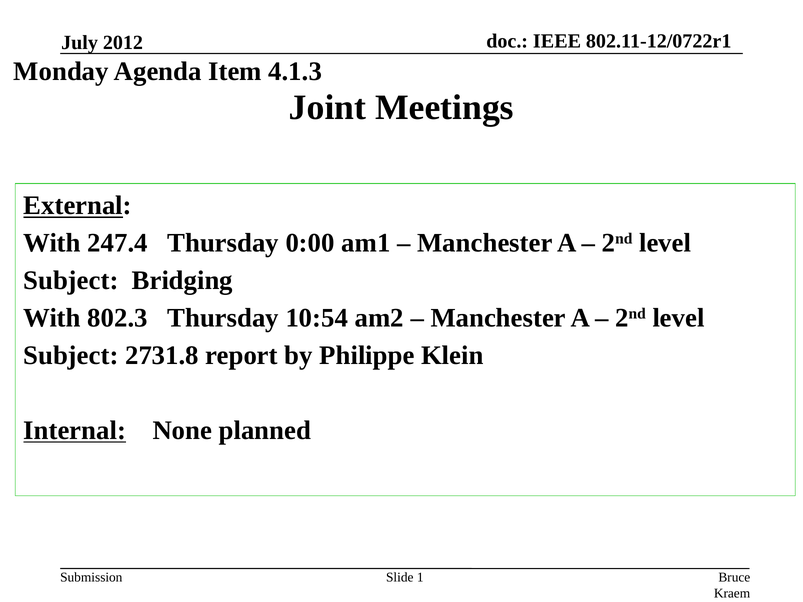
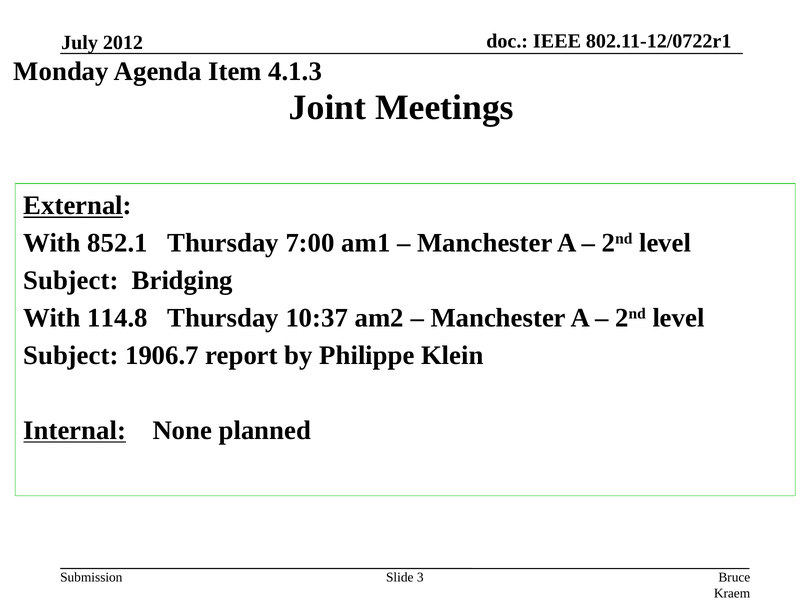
247.4: 247.4 -> 852.1 (118, 243)
0:00: 0:00 -> 7:00 (310, 243)
802.3: 802.3 -> 114.8 (118, 318)
10:54: 10:54 -> 10:37 (317, 318)
2731.8: 2731.8 -> 1906.7 (162, 355)
1: 1 -> 3 (420, 578)
